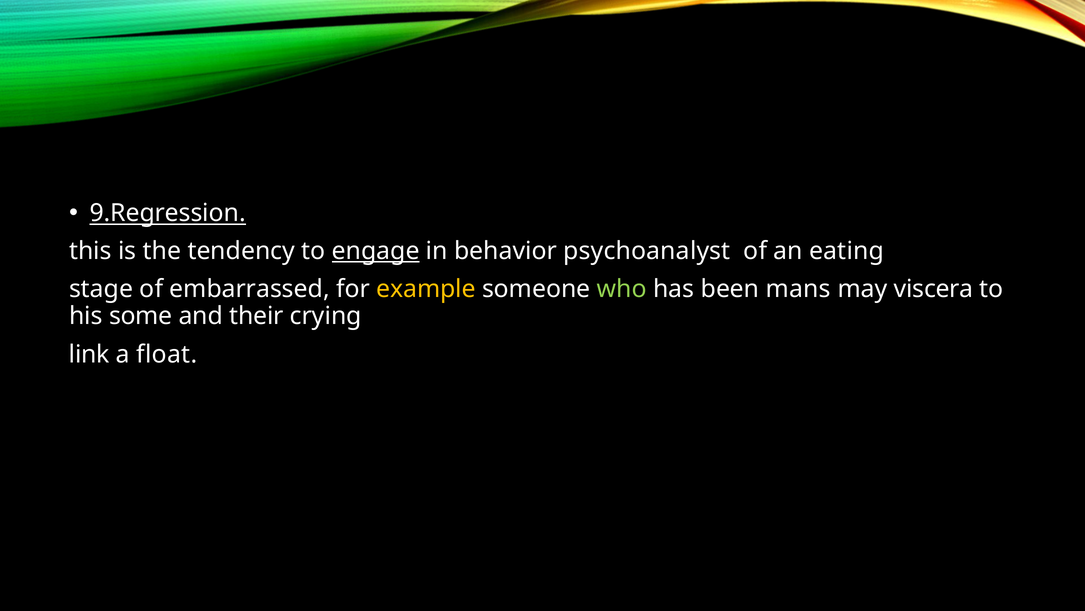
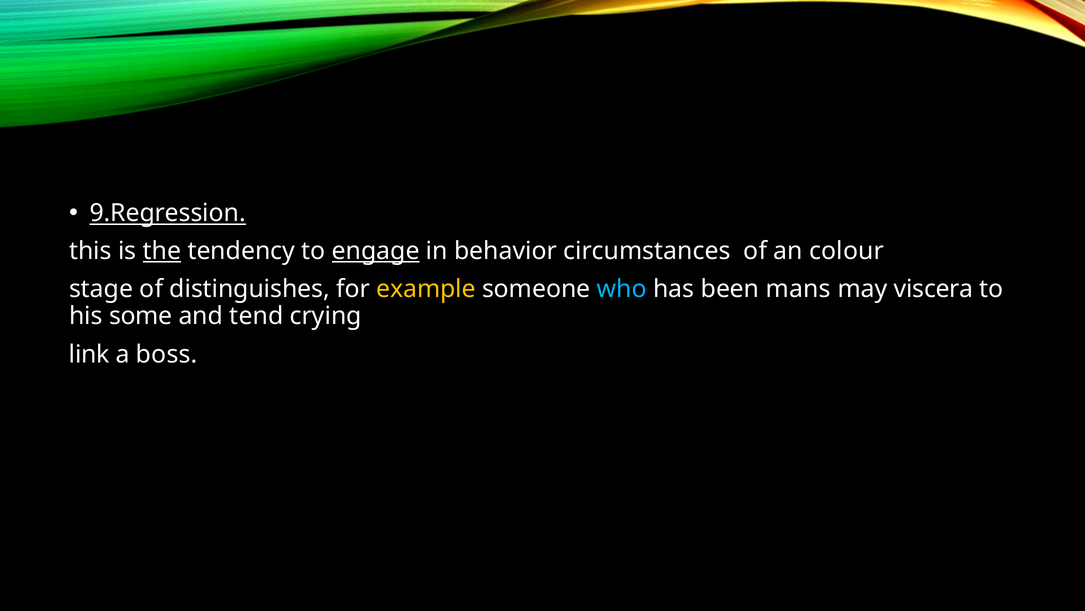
the underline: none -> present (162, 251)
psychoanalyst: psychoanalyst -> circumstances (647, 251)
eating: eating -> colour (847, 251)
embarrassed: embarrassed -> distinguishes (250, 289)
who colour: light green -> light blue (622, 289)
their: their -> tend (256, 316)
float: float -> boss (167, 354)
